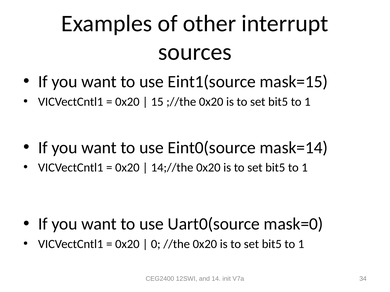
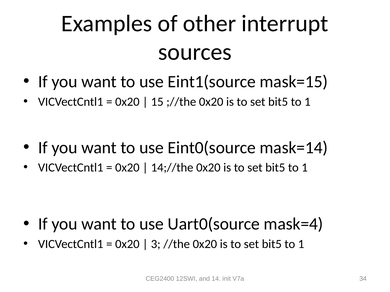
mask=0: mask=0 -> mask=4 (293, 224)
0: 0 -> 3 (156, 244)
